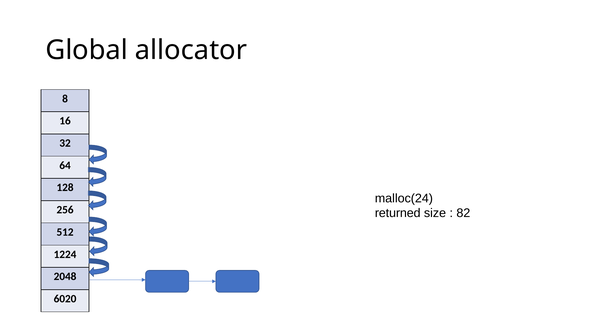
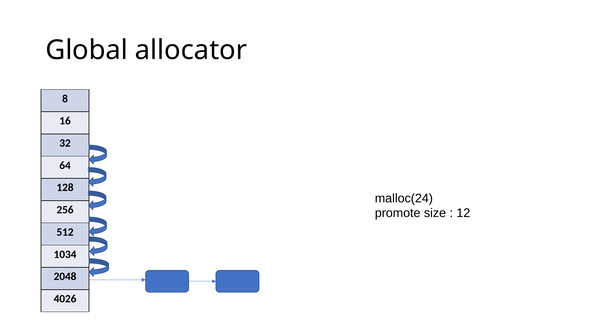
returned: returned -> promote (398, 213)
82: 82 -> 12 (463, 213)
1224: 1224 -> 1034 (65, 254)
6020: 6020 -> 4026 (65, 299)
